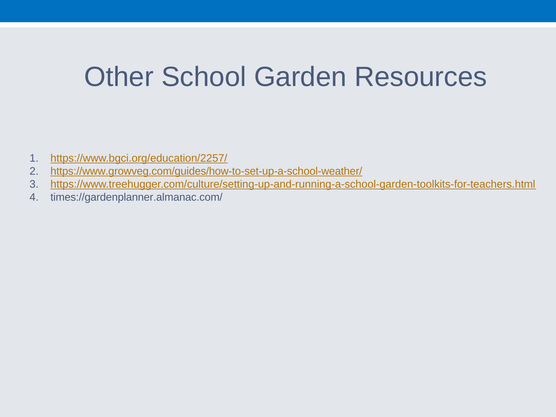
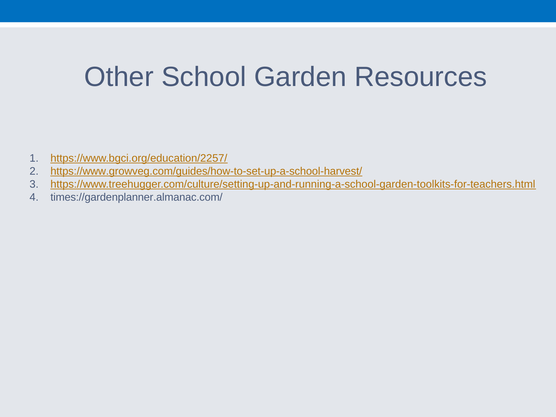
https://www.growveg.com/guides/how-to-set-up-a-school-weather/: https://www.growveg.com/guides/how-to-set-up-a-school-weather/ -> https://www.growveg.com/guides/how-to-set-up-a-school-harvest/ (206, 171)
